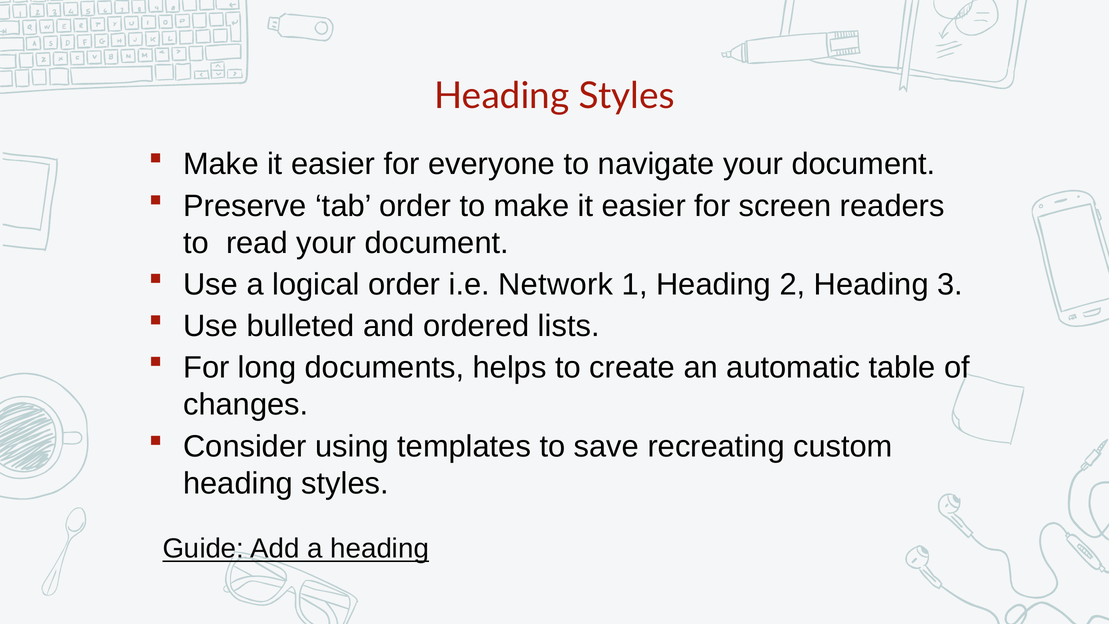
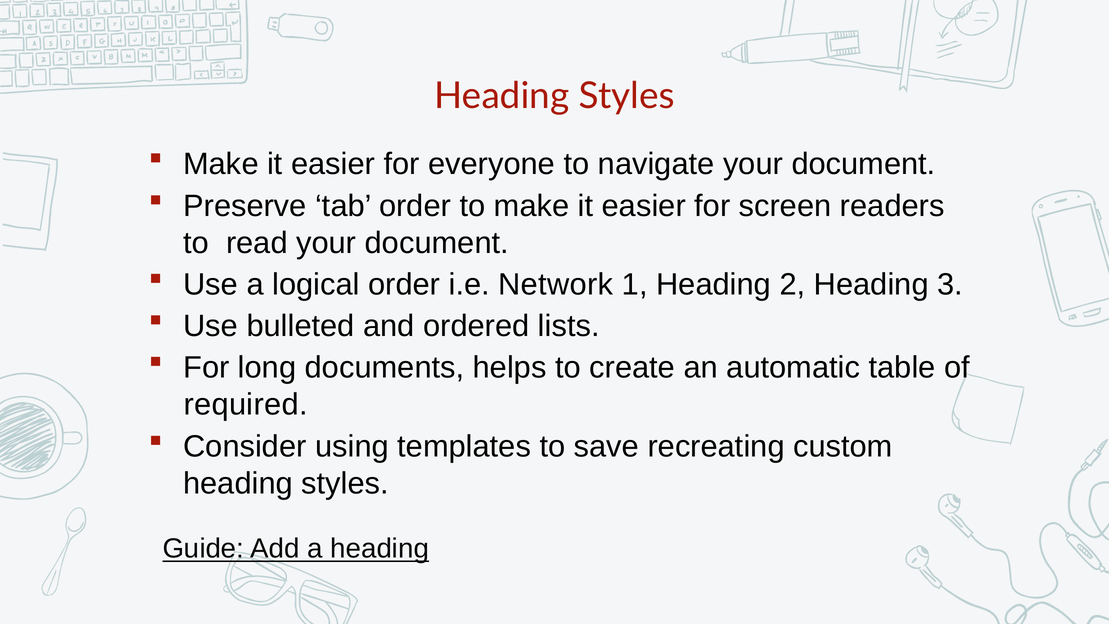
changes: changes -> required (246, 405)
